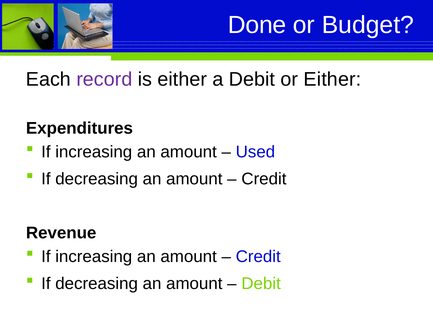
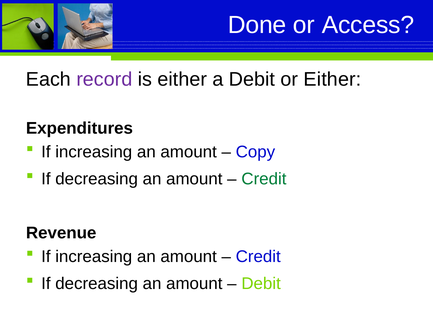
Budget: Budget -> Access (368, 25)
Used: Used -> Copy (255, 152)
Credit colour: black -> green (264, 179)
